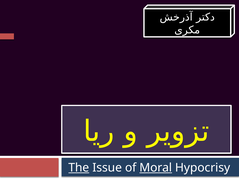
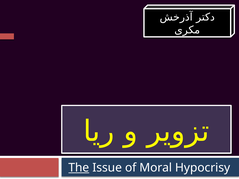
Moral underline: present -> none (156, 168)
